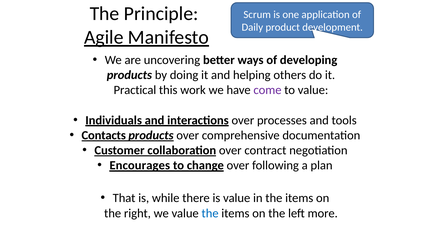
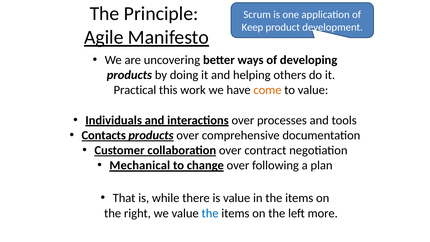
Daily: Daily -> Keep (252, 27)
come colour: purple -> orange (268, 90)
Encourages: Encourages -> Mechanical (140, 165)
